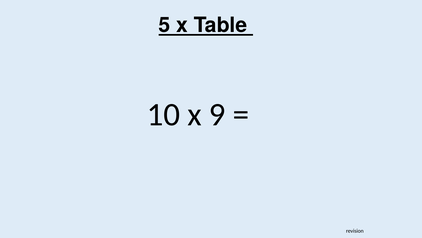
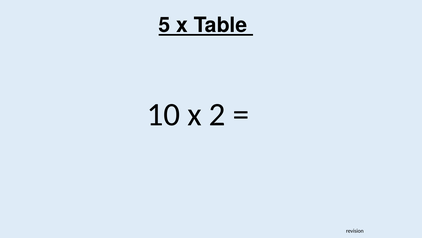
9: 9 -> 2 (217, 114)
